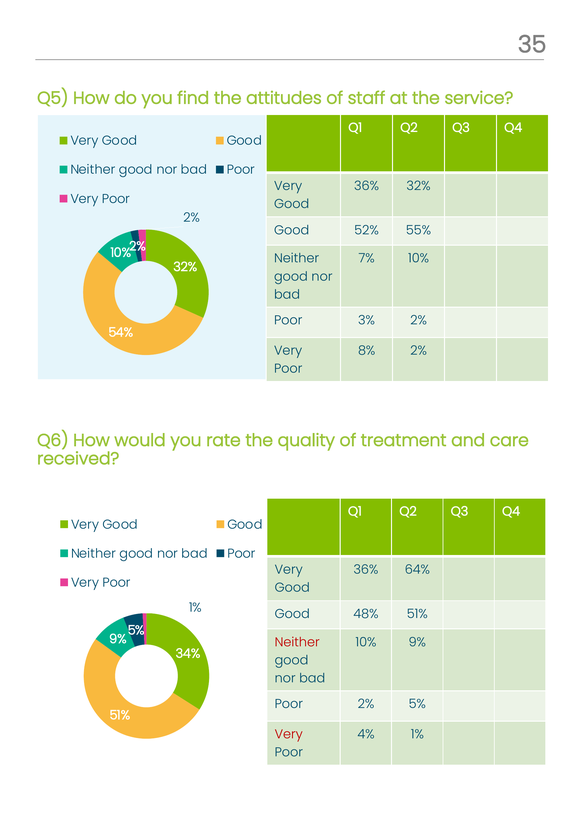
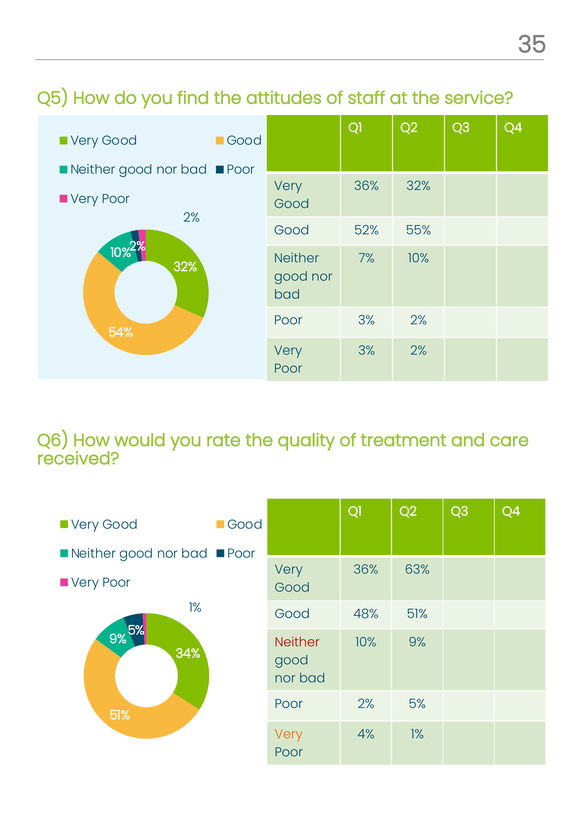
8%: 8% -> 3% (367, 351)
64%: 64% -> 63% (417, 569)
Very colour: red -> orange (289, 734)
